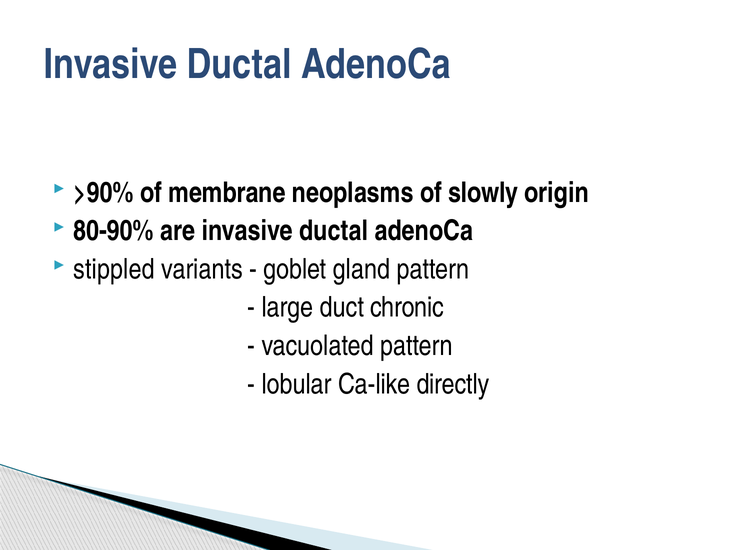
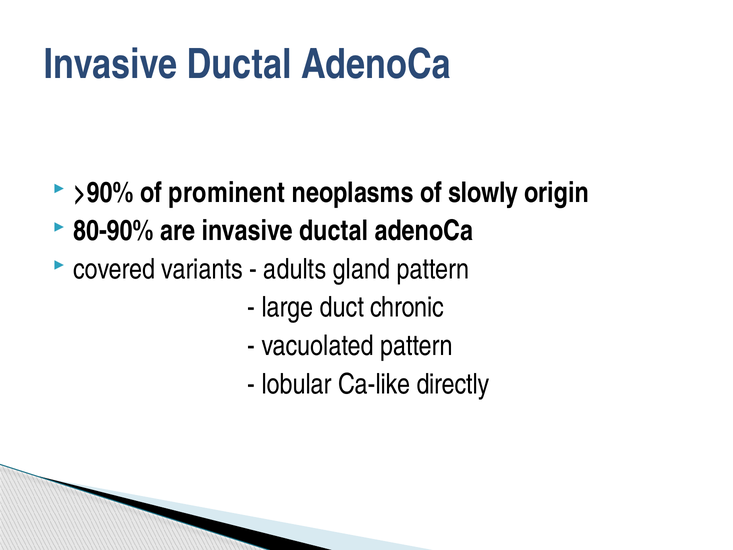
membrane: membrane -> prominent (227, 193)
stippled: stippled -> covered (114, 269)
goblet: goblet -> adults (295, 269)
